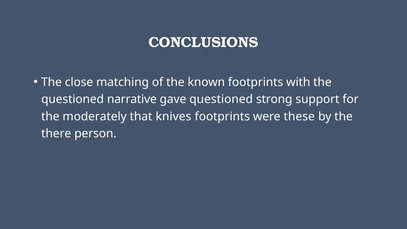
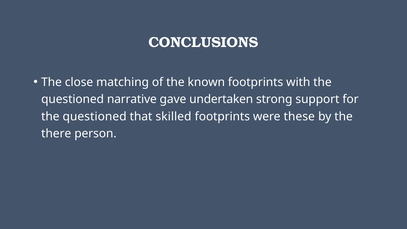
gave questioned: questioned -> undertaken (221, 99)
moderately: moderately -> questioned (95, 116)
knives: knives -> skilled (173, 116)
